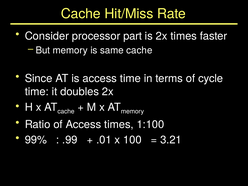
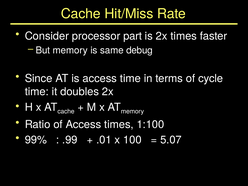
same cache: cache -> debug (139, 50)
3.21: 3.21 -> 5.07 (171, 140)
